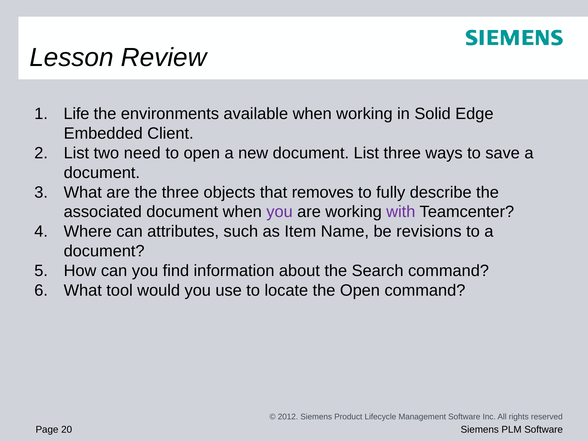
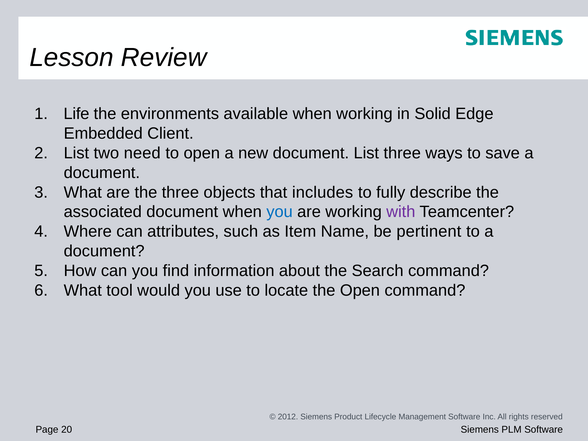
removes: removes -> includes (323, 192)
you colour: purple -> blue (280, 212)
revisions: revisions -> pertinent (429, 231)
